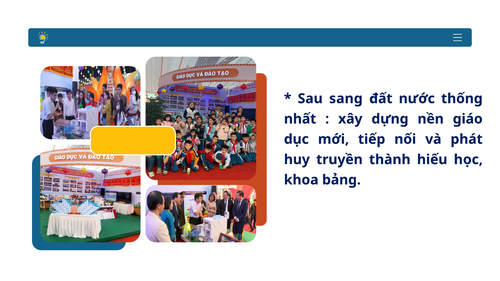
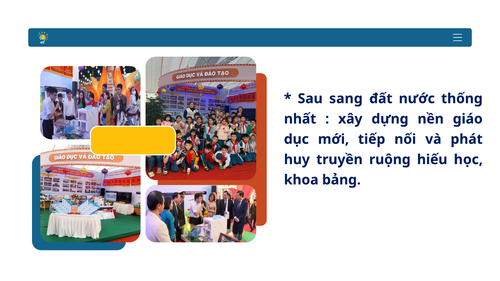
thành: thành -> ruộng (390, 160)
